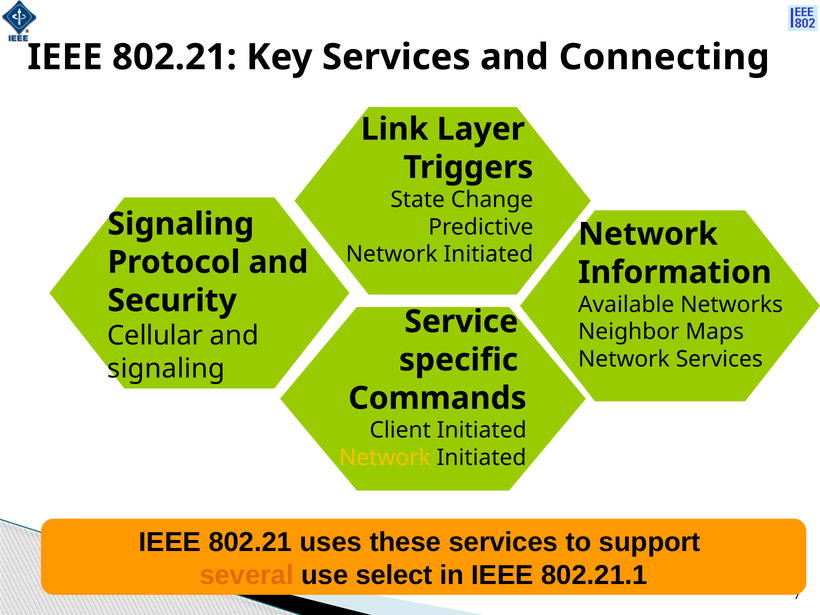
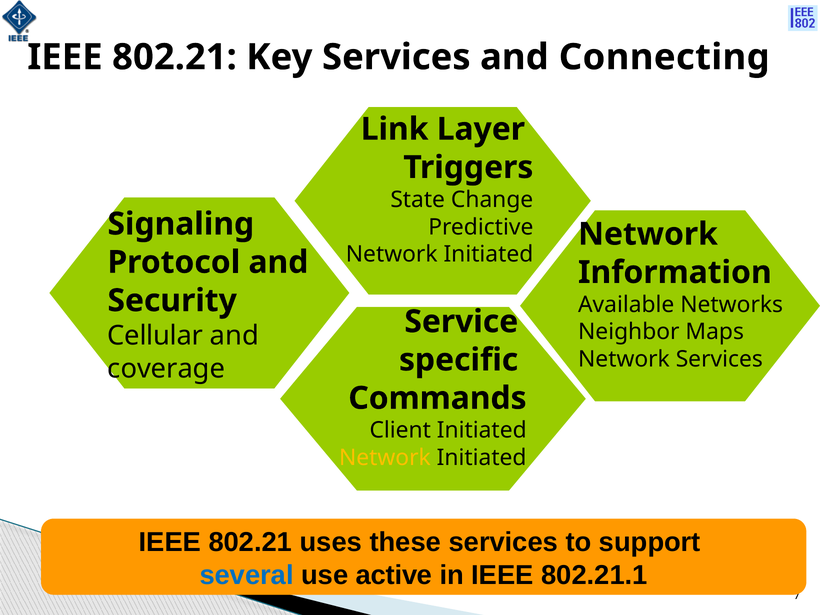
signaling: signaling -> coverage (166, 369)
several colour: orange -> blue (247, 575)
select: select -> active (394, 575)
